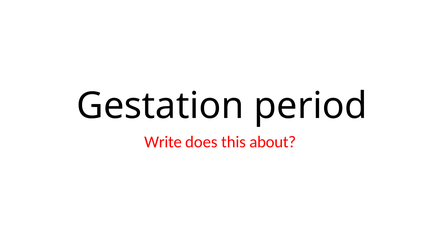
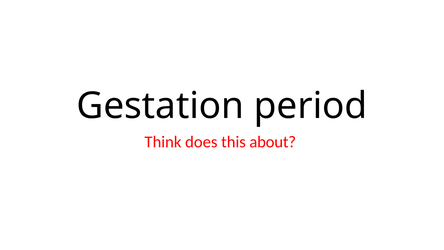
Write: Write -> Think (163, 142)
